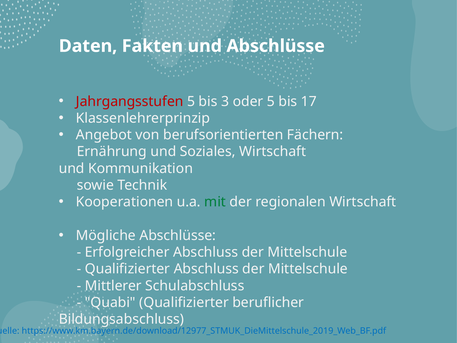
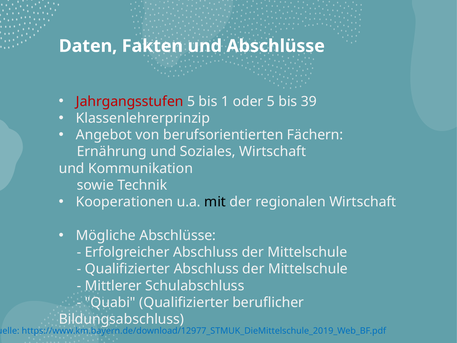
3: 3 -> 1 (225, 101)
17: 17 -> 39 (309, 101)
mit colour: green -> black (215, 202)
